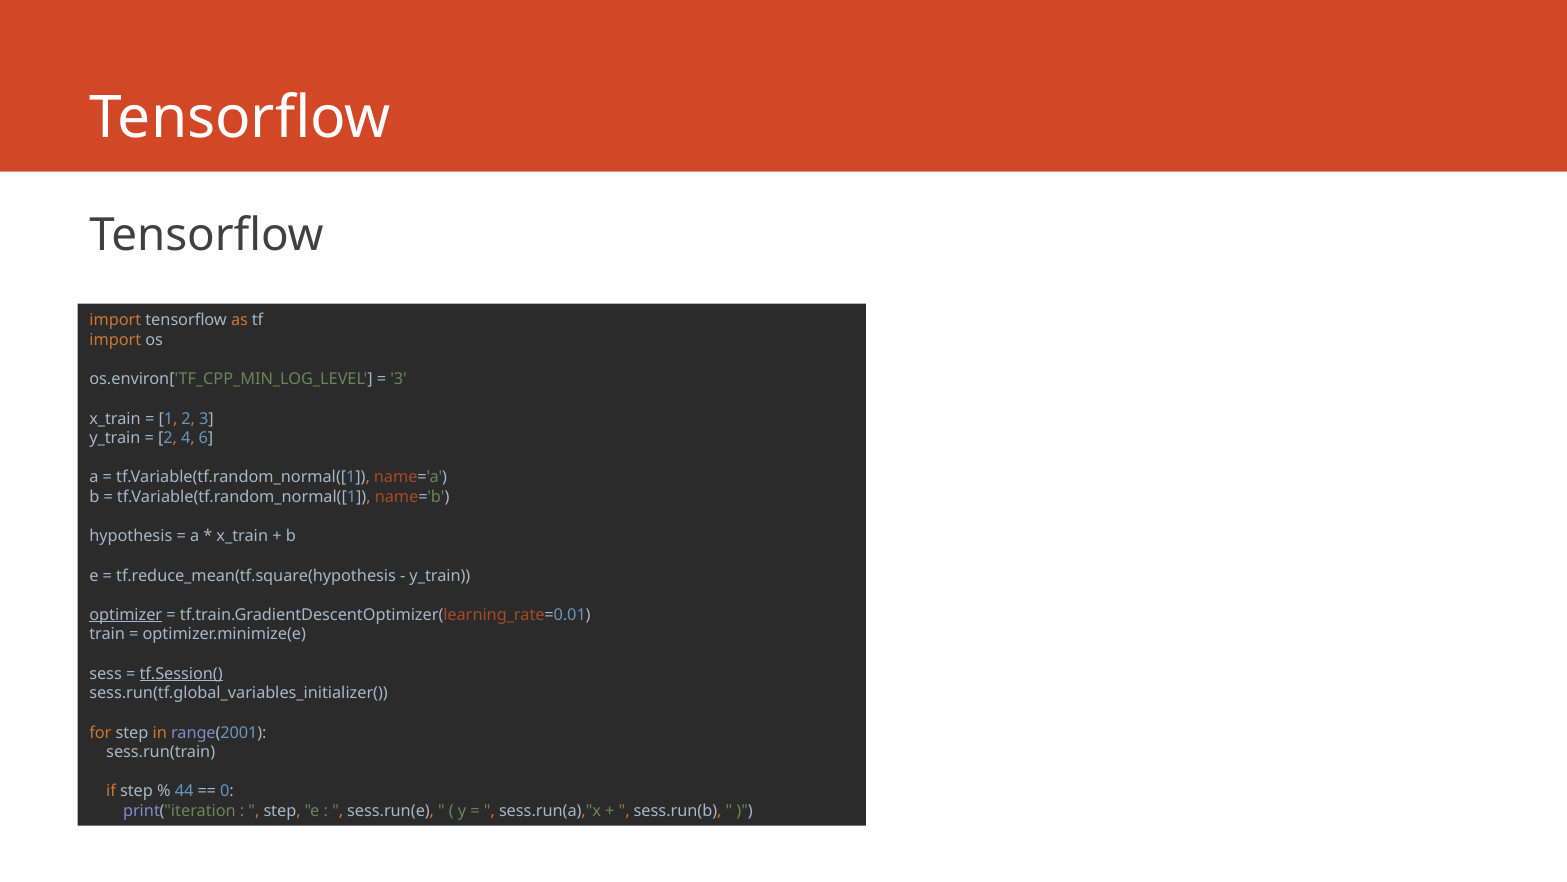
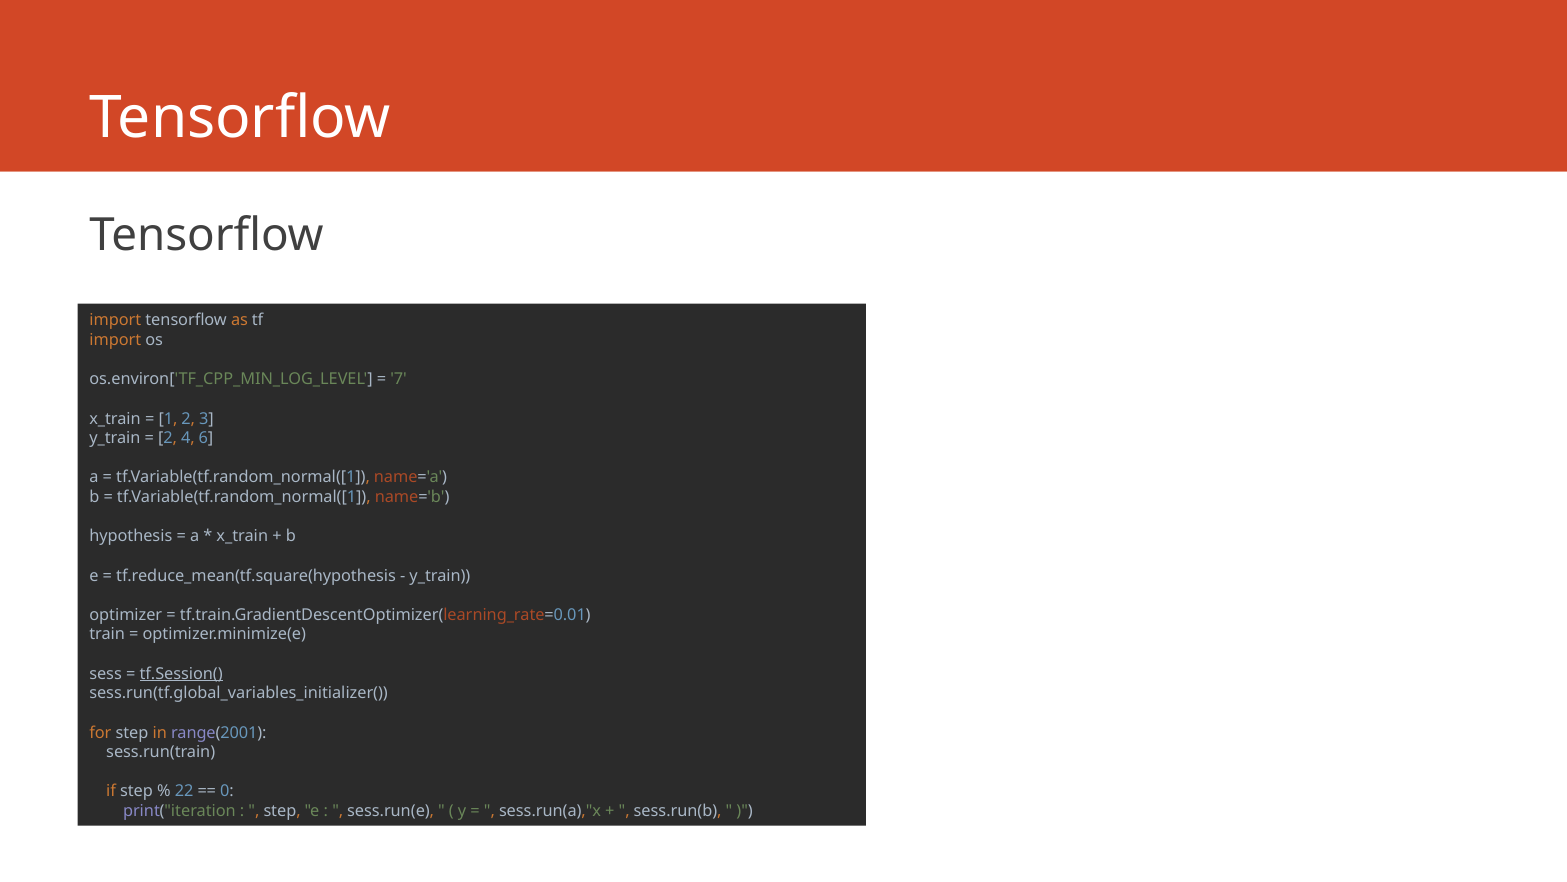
3: 3 -> 7 (399, 379)
optimizer underline: present -> none (126, 615)
44: 44 -> 22 (184, 791)
